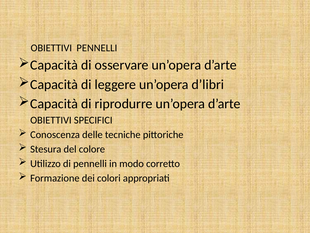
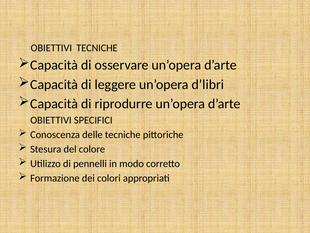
OBIETTIVI PENNELLI: PENNELLI -> TECNICHE (97, 48)
